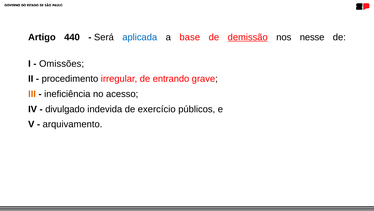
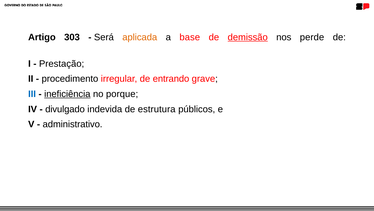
440: 440 -> 303 (72, 37)
aplicada colour: blue -> orange (140, 37)
nesse: nesse -> perde (312, 37)
Omissões: Omissões -> Prestação (62, 63)
III colour: orange -> blue (32, 94)
ineficiência underline: none -> present (67, 94)
acesso: acesso -> porque (122, 94)
exercício: exercício -> estrutura (157, 109)
arquivamento: arquivamento -> administrativo (73, 124)
